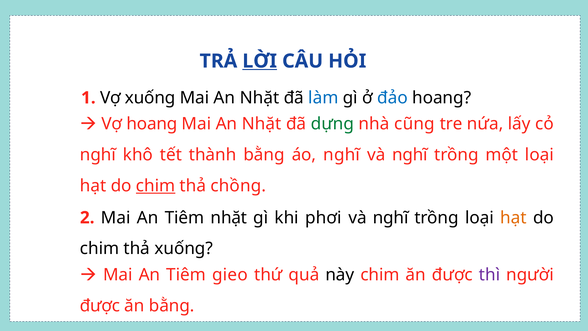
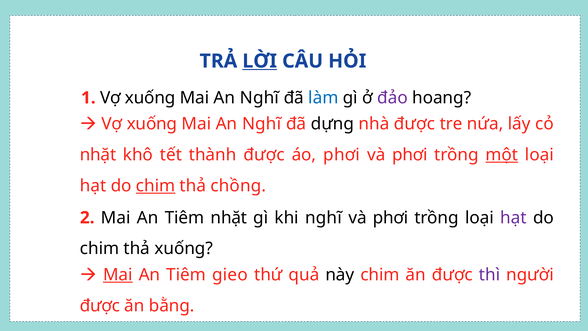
Nhặt: Nhặt -> Nghĩ (259, 98)
đảo colour: blue -> purple (392, 98)
hoang: hoang -> xuống (152, 124)
Nhặt: Nhặt -> Nghĩ (262, 124)
dựng colour: green -> black (332, 124)
nhà cũng: cũng -> được (415, 124)
nghĩ: nghĩ -> nhặt (98, 155)
thành bằng: bằng -> được (264, 155)
áo nghĩ: nghĩ -> phơi (342, 155)
nghĩ: nghĩ -> phơi (410, 155)
một underline: none -> present (502, 155)
khi phơi: phơi -> nghĩ (323, 218)
nghĩ: nghĩ -> phơi (391, 218)
hạt colour: orange -> purple (513, 218)
Mai underline: none -> present (118, 275)
